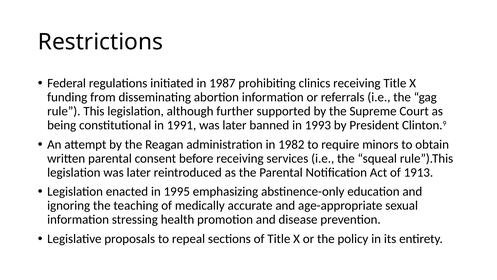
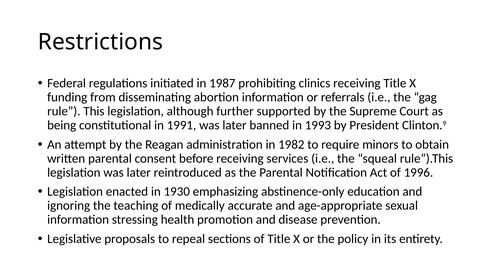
1913: 1913 -> 1996 (418, 172)
1995: 1995 -> 1930 (177, 191)
